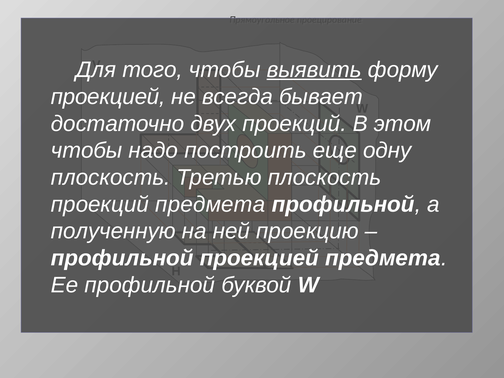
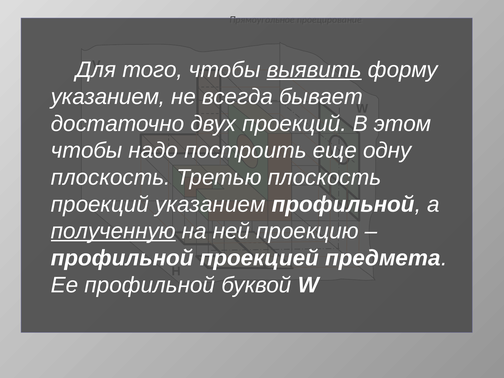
проекцией: проекцией -> указанием (108, 97)
проекций предмета: предмета -> указанием (210, 204)
полученную underline: none -> present (113, 231)
